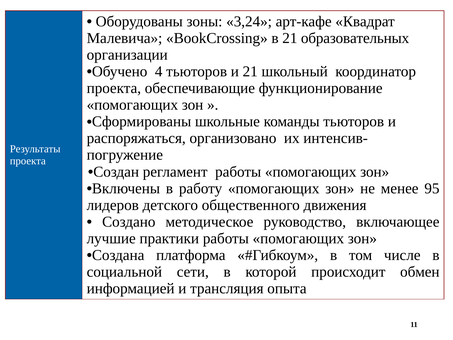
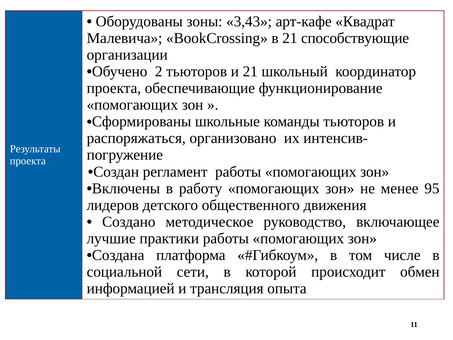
3,24: 3,24 -> 3,43 (249, 21)
образовательных: образовательных -> способствующие (355, 38)
4: 4 -> 2 (159, 71)
